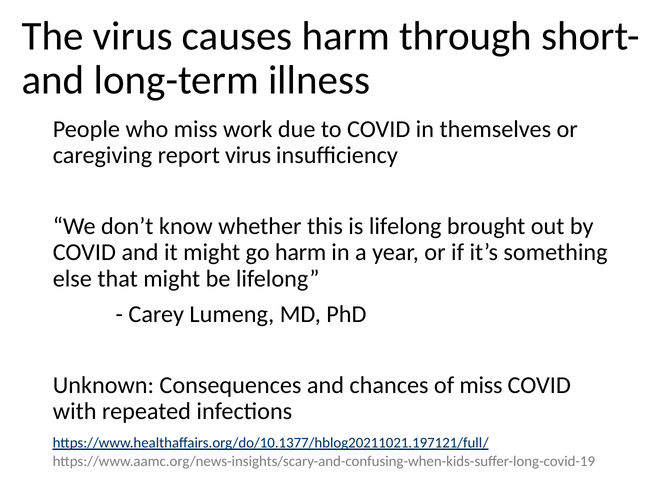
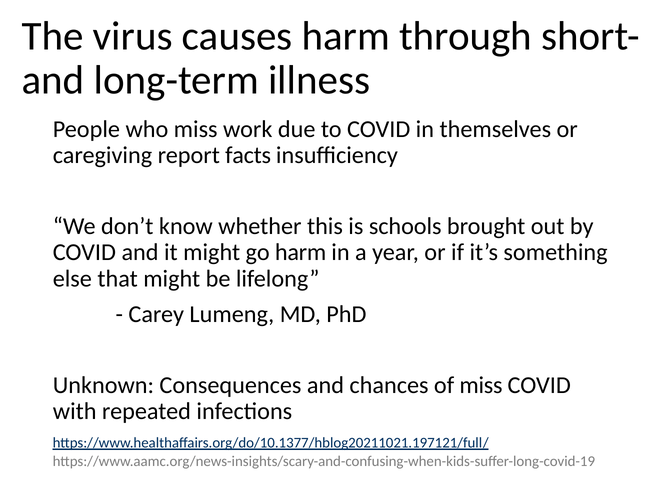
report virus: virus -> facts (248, 156)
is lifelong: lifelong -> schools (405, 226)
